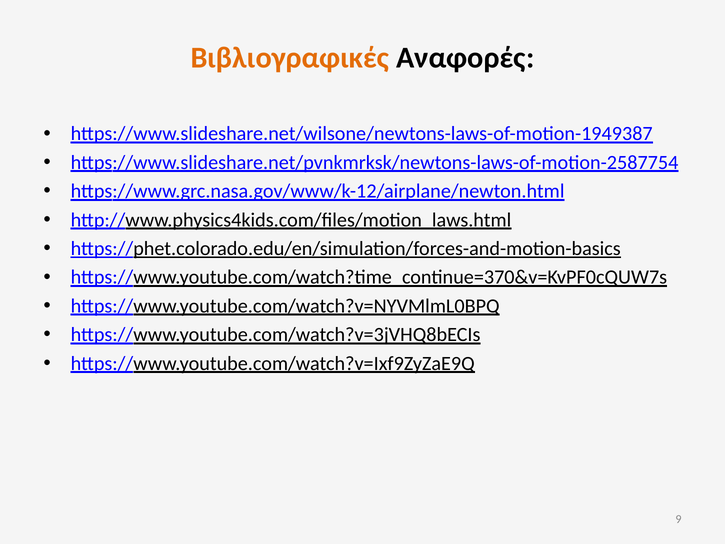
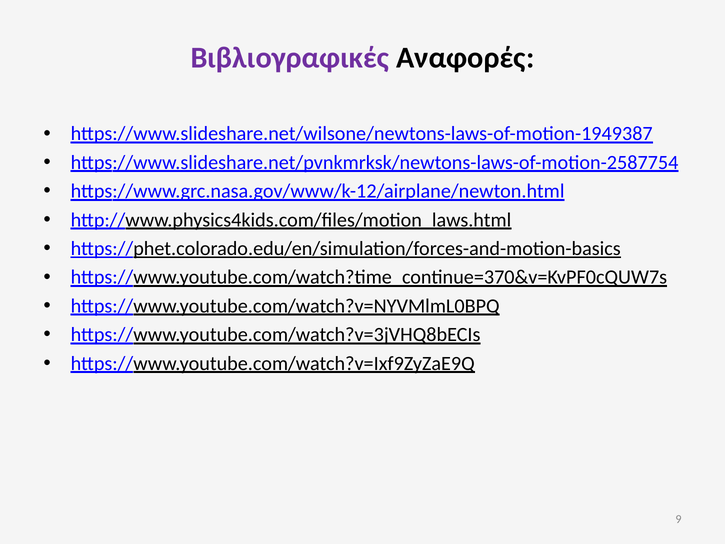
Βιβλιογραφικές colour: orange -> purple (290, 58)
